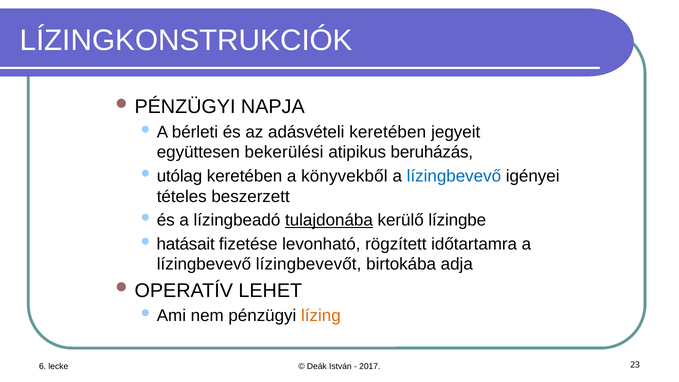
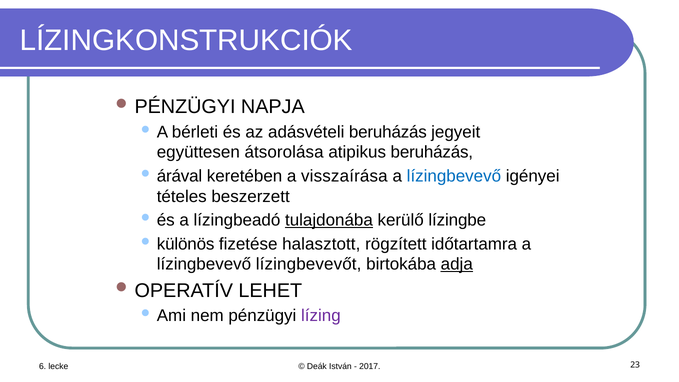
adásvételi keretében: keretében -> beruházás (388, 132)
bekerülési: bekerülési -> átsorolása (284, 152)
utólag: utólag -> árával (180, 176)
könyvekből: könyvekből -> visszaírása (344, 176)
hatásait: hatásait -> különös (186, 244)
levonható: levonható -> halasztott (321, 244)
adja underline: none -> present (457, 264)
lízing colour: orange -> purple (321, 316)
